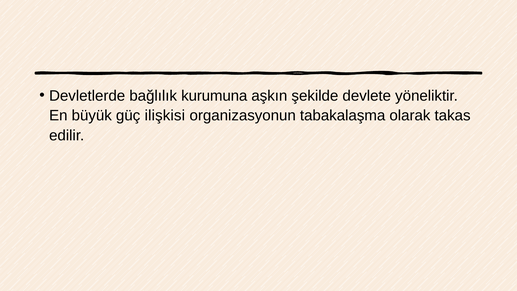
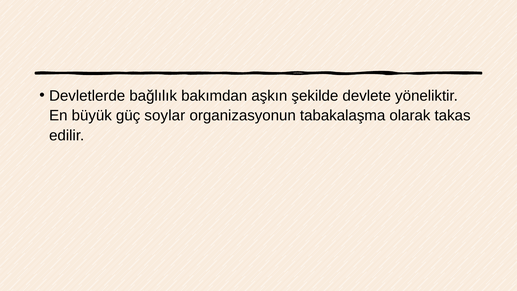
kurumuna: kurumuna -> bakımdan (214, 96)
ilişkisi: ilişkisi -> soylar (165, 116)
